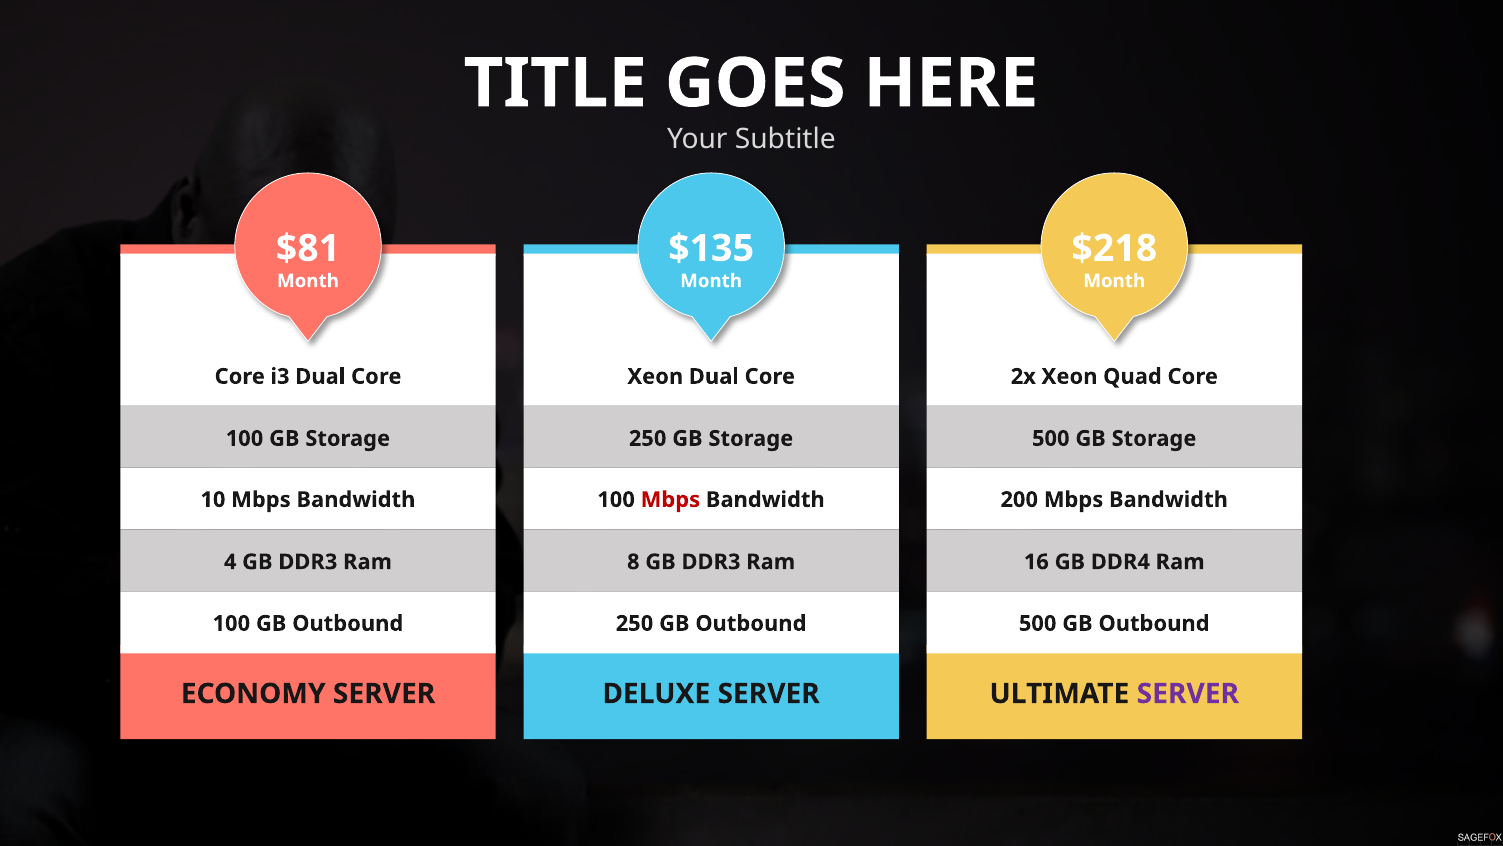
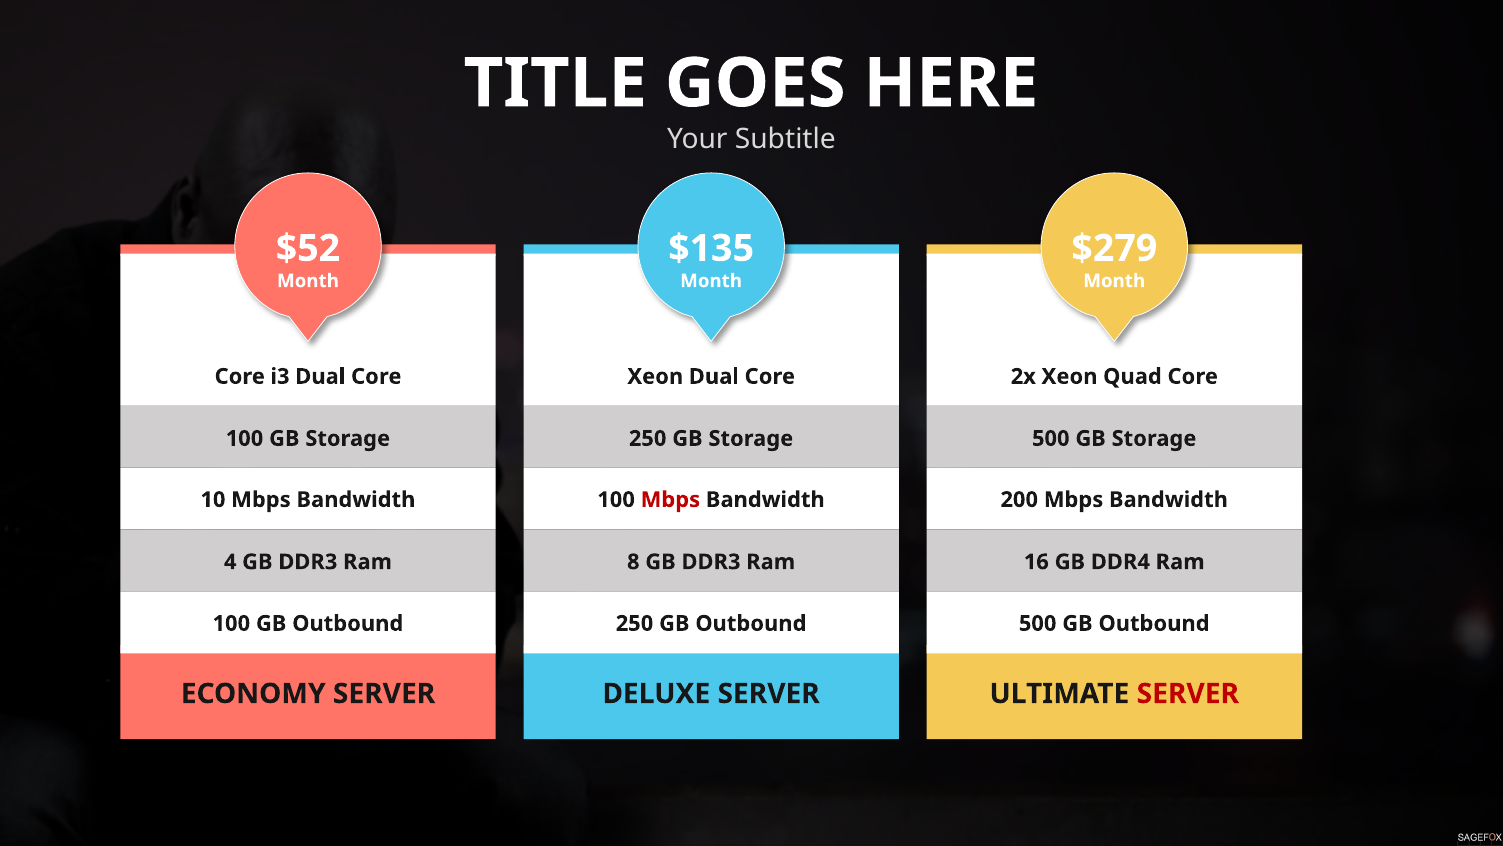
$81: $81 -> $52 (308, 248)
$218: $218 -> $279 (1114, 248)
SERVER colour: purple -> red (1188, 693)
